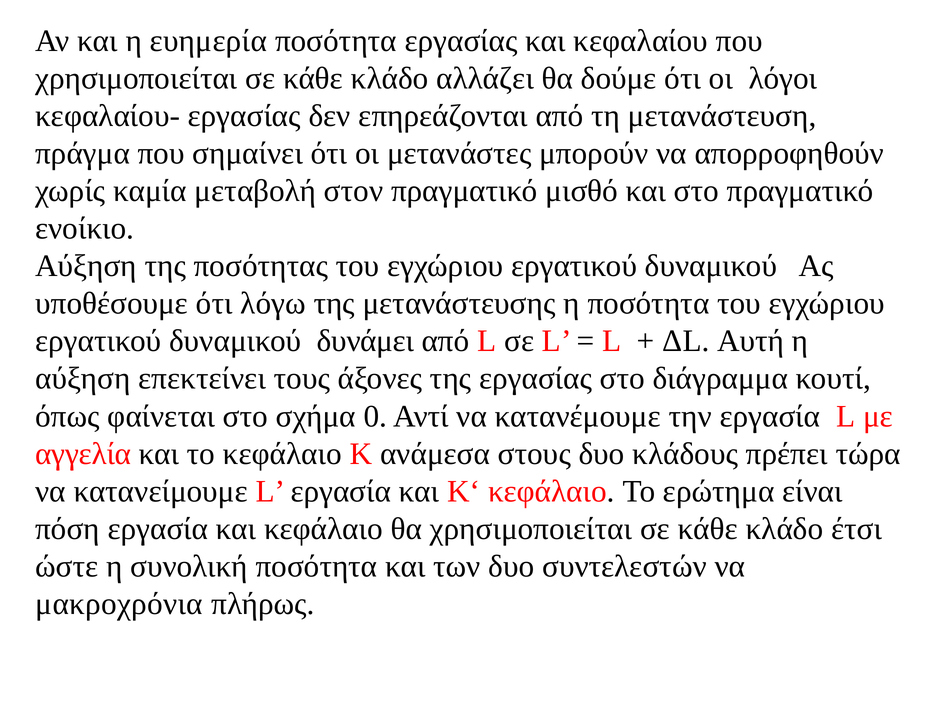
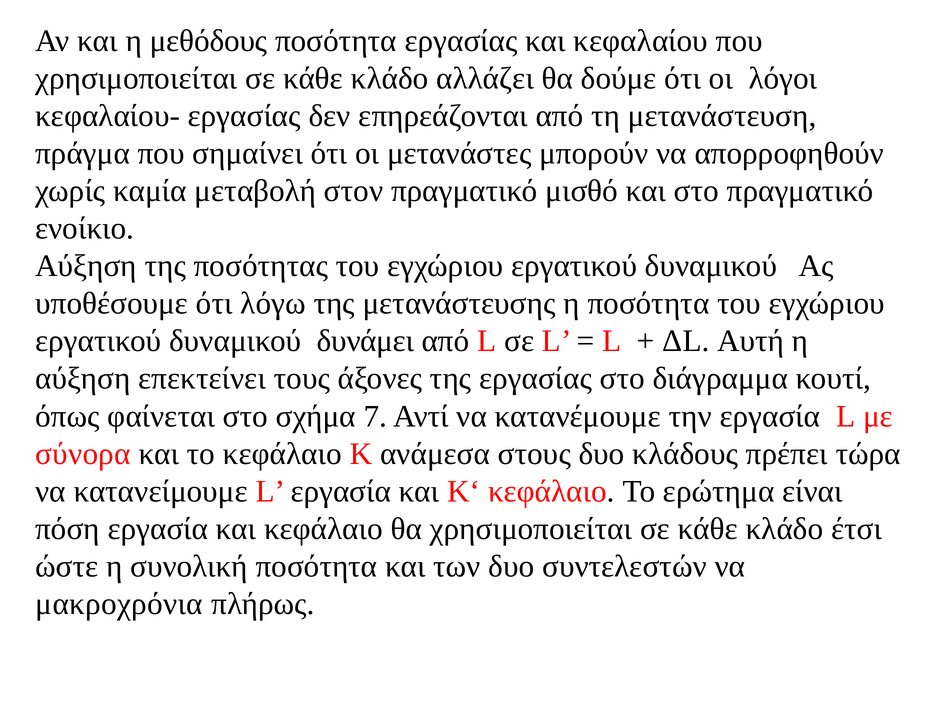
ευημερία: ευημερία -> μεθόδους (209, 41)
0: 0 -> 7 (375, 416)
αγγελία: αγγελία -> σύνορα (83, 454)
